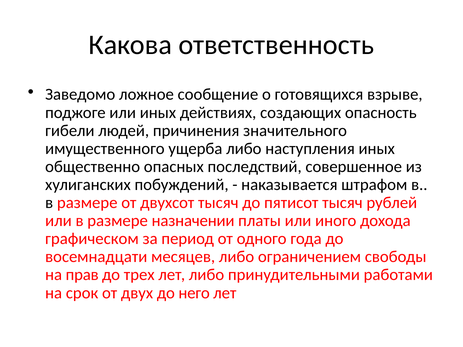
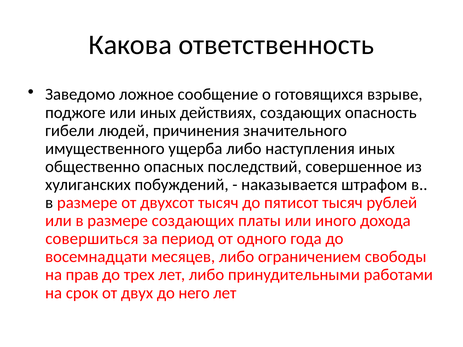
размере назначении: назначении -> создающих (193, 221)
графическом: графическом -> совершиться (92, 239)
